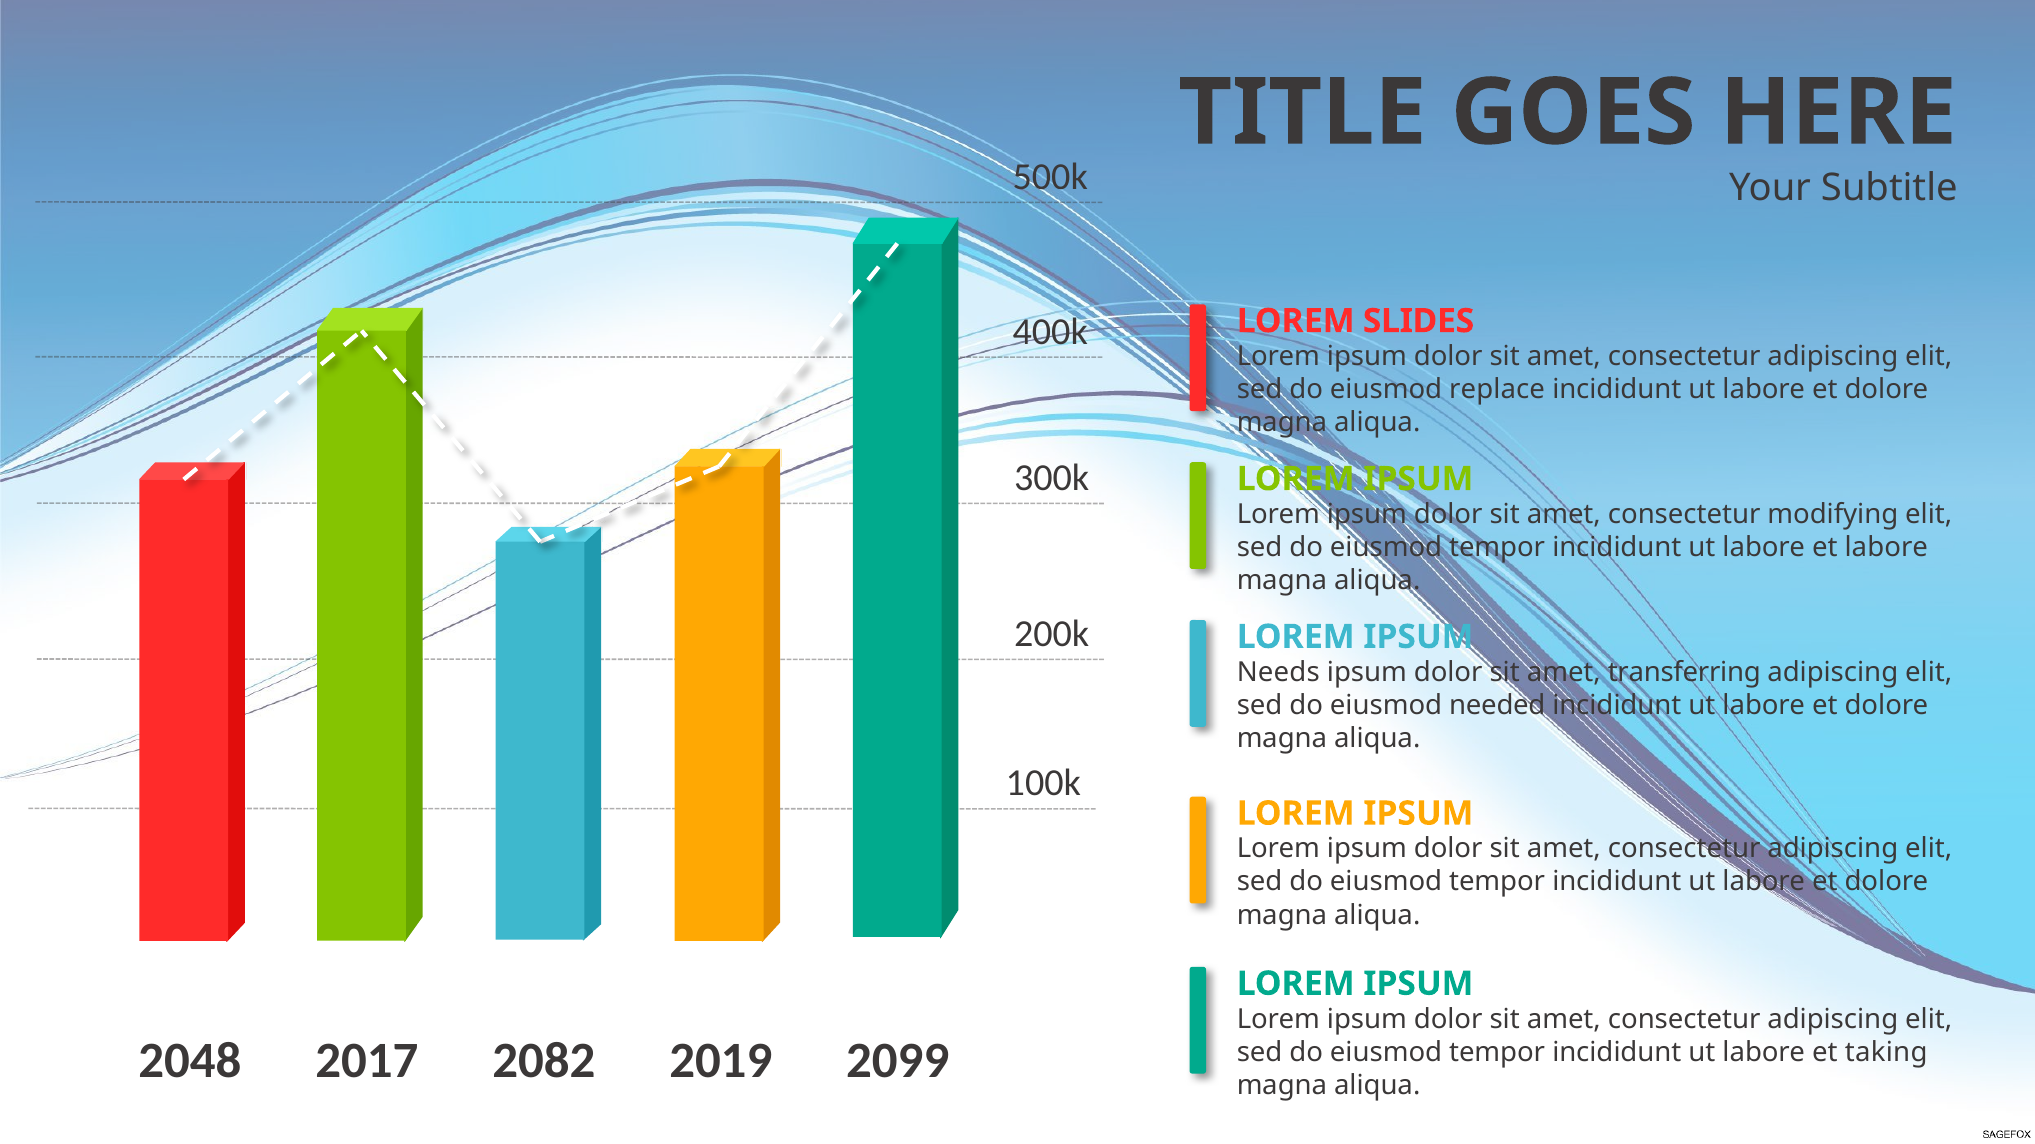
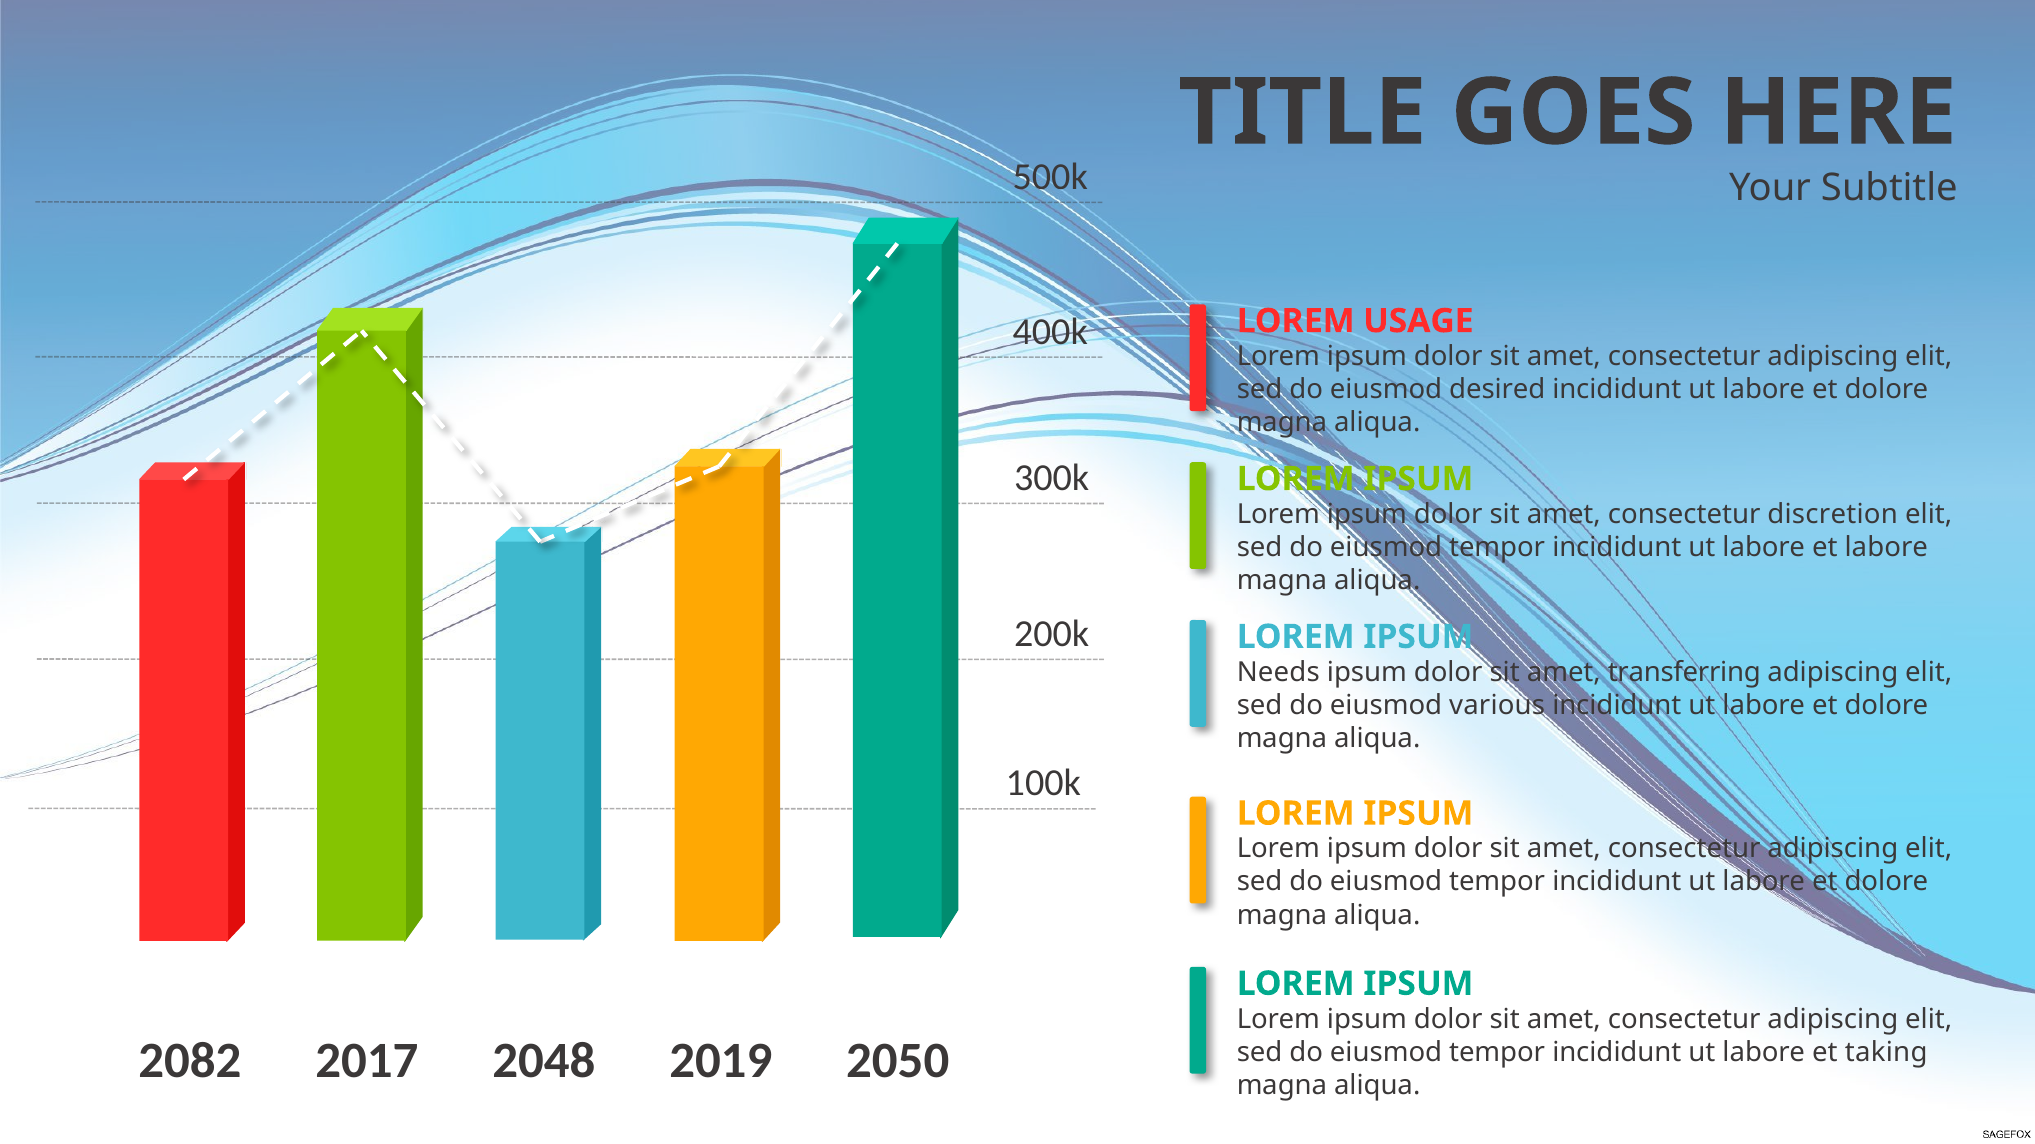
SLIDES: SLIDES -> USAGE (1418, 321)
replace: replace -> desired (1497, 390)
modifying: modifying -> discretion (1833, 515)
needed: needed -> various (1497, 706)
2048: 2048 -> 2082 (190, 1062)
2082: 2082 -> 2048 (544, 1062)
2099: 2099 -> 2050 (898, 1062)
